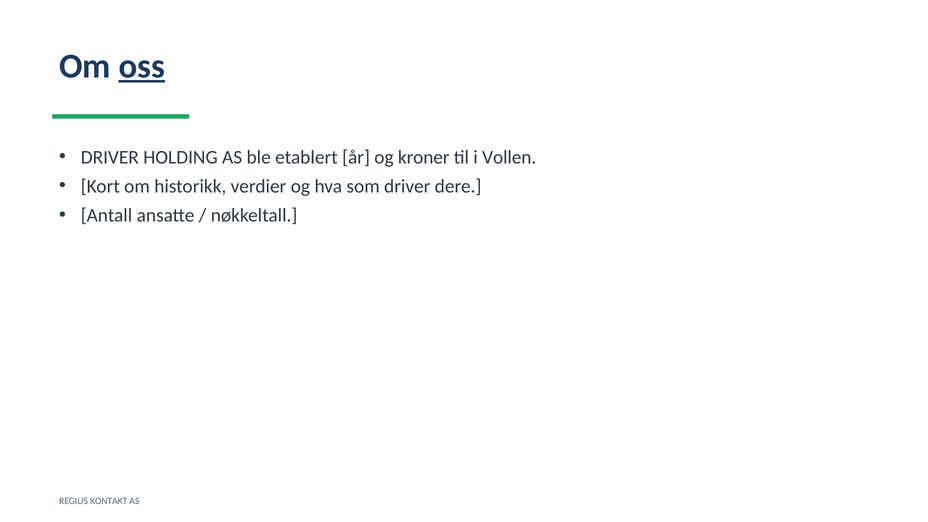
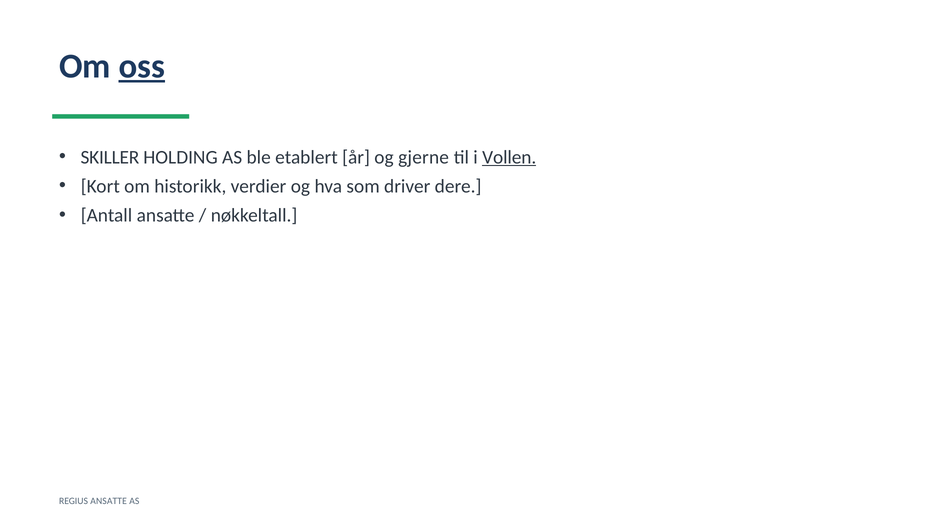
DRIVER: DRIVER -> SKILLER (110, 157)
kroner: kroner -> gjerne (424, 157)
Vollen underline: none -> present (509, 157)
REGIUS KONTAKT: KONTAKT -> ANSATTE (109, 501)
